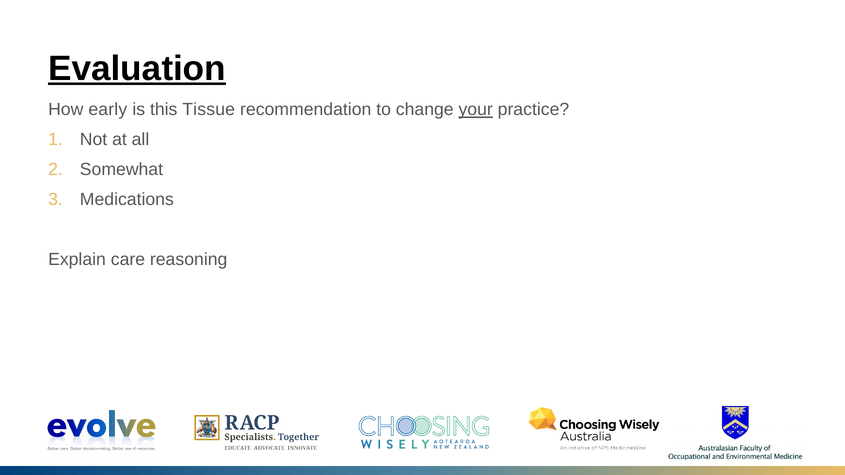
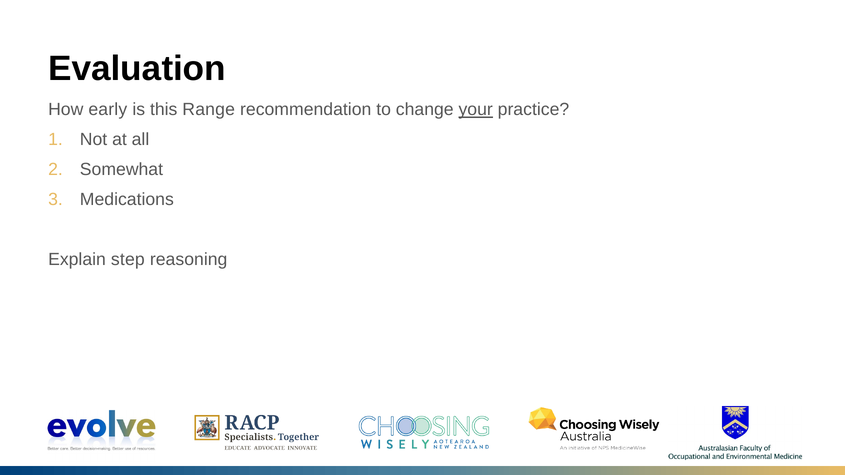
Evaluation underline: present -> none (137, 69)
Tissue: Tissue -> Range (209, 110)
care: care -> step (128, 259)
